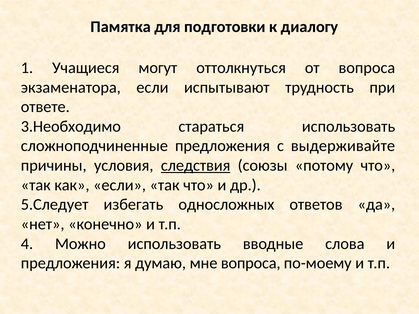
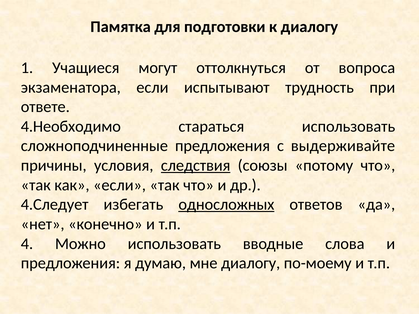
3.Необходимо: 3.Необходимо -> 4.Необходимо (71, 126)
5.Следует: 5.Следует -> 4.Следует (55, 205)
односложных underline: none -> present (226, 205)
мне вопроса: вопроса -> диалогу (251, 263)
